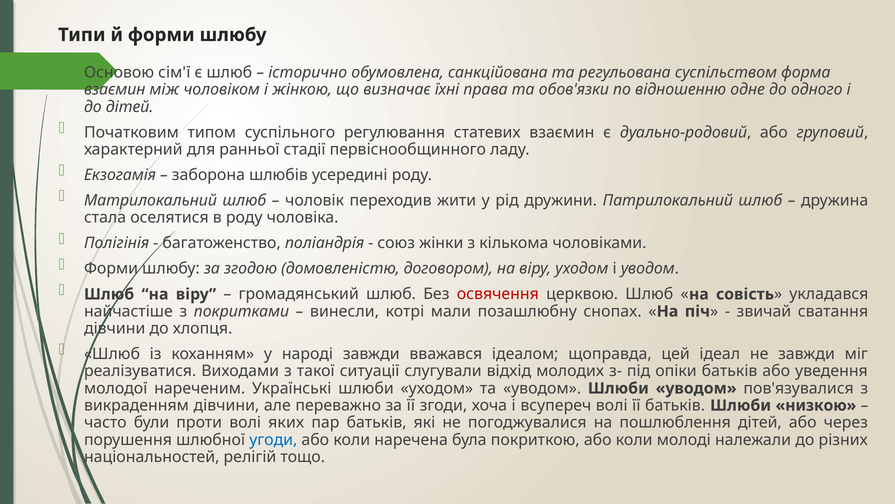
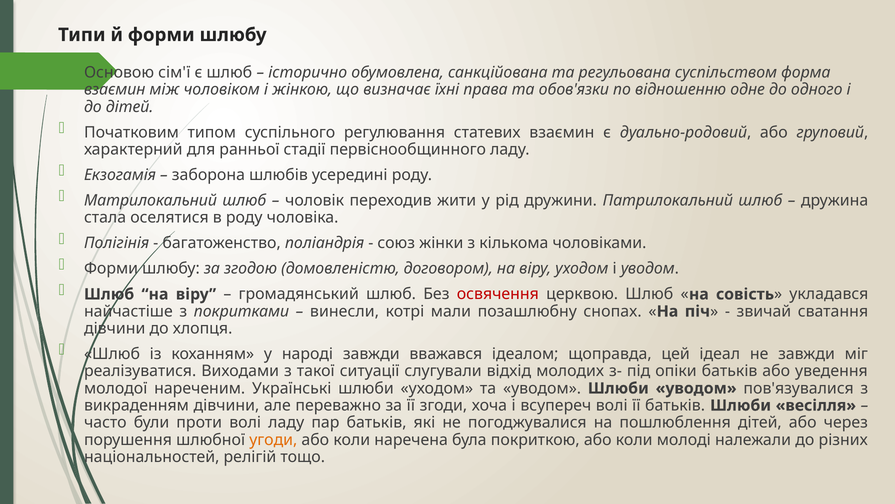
низкою: низкою -> весілля (816, 405)
волі яких: яких -> ладу (286, 422)
угоди colour: blue -> orange (273, 439)
